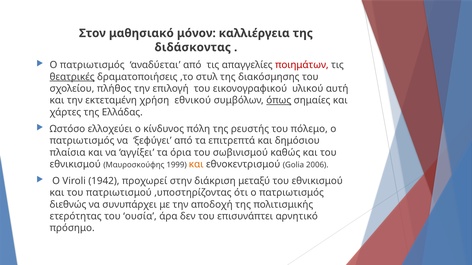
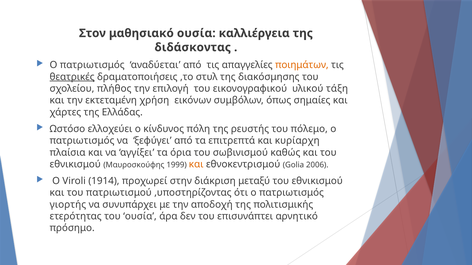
μαθησιακό μόνον: μόνον -> ουσία (196, 33)
ποιημάτων colour: red -> orange (302, 65)
αυτή: αυτή -> τάξη (337, 89)
εθνικού: εθνικού -> εικόνων (193, 101)
όπως underline: present -> none (279, 101)
δημόσιου: δημόσιου -> κυρίαρχη (297, 141)
1942: 1942 -> 1914 (104, 181)
διεθνώς: διεθνώς -> γιορτής (68, 205)
